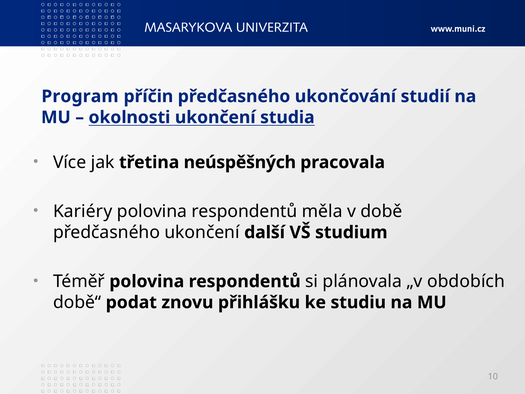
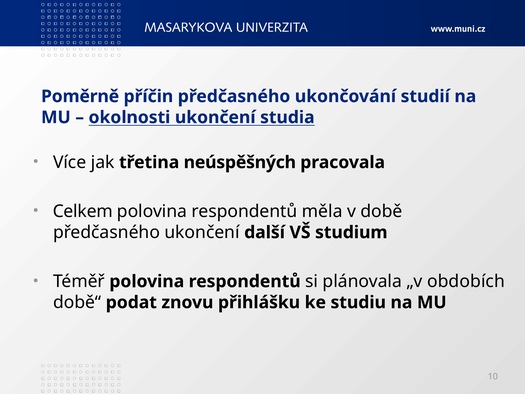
Program: Program -> Poměrně (80, 96)
Kariéry: Kariéry -> Celkem (83, 211)
